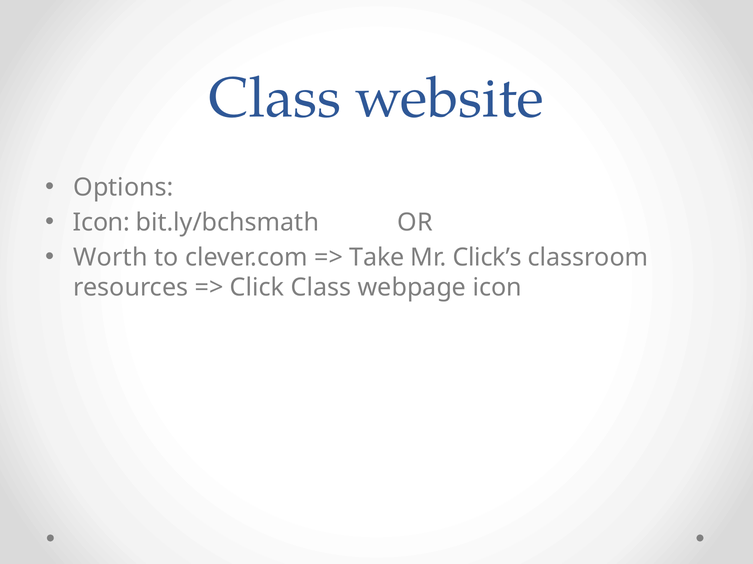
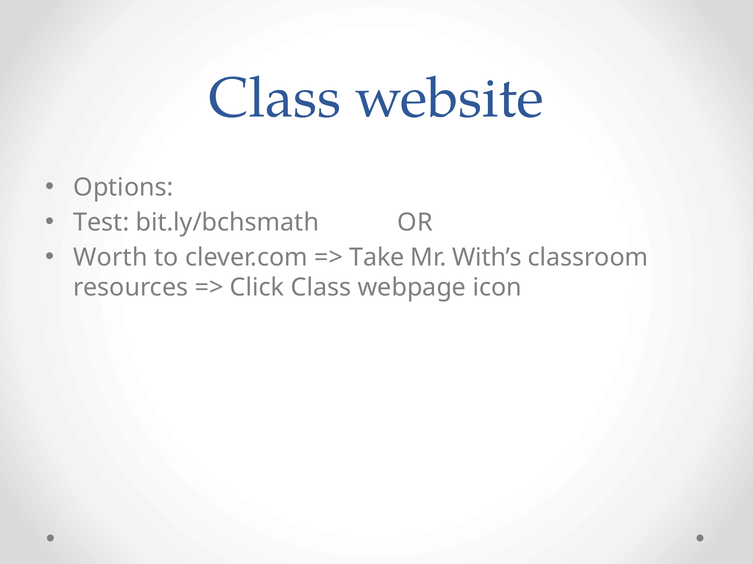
Icon: Icon -> Test (101, 223)
Click’s: Click’s -> With’s (487, 258)
